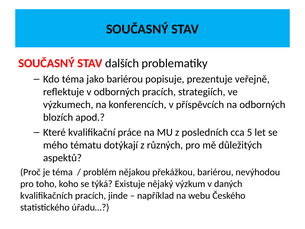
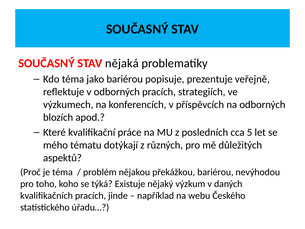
dalších: dalších -> nějaká (122, 63)
